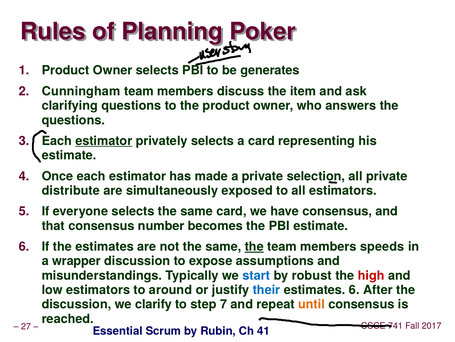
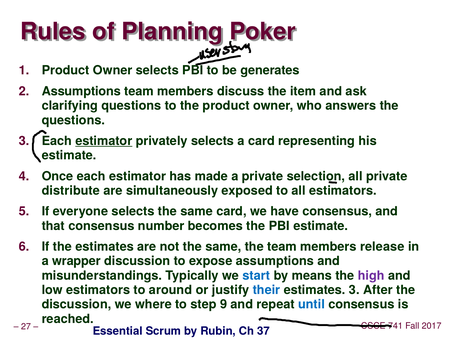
Cunningham: Cunningham -> Assumptions (81, 91)
the underline: present -> none (254, 246)
speeds: speeds -> release (382, 246)
robust: robust -> means (312, 275)
high colour: red -> purple (371, 275)
estimates 6: 6 -> 3 (354, 289)
clarify: clarify -> where (153, 304)
7: 7 -> 9 (224, 304)
until colour: orange -> blue (311, 304)
41: 41 -> 37 (264, 330)
